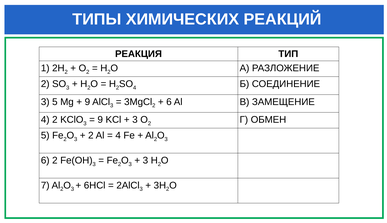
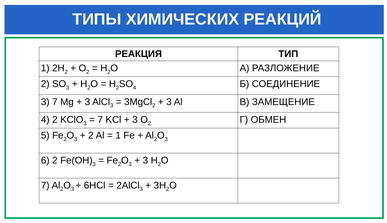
3 5: 5 -> 7 (55, 102)
9: 9 -> 3 (87, 102)
6: 6 -> 3 (169, 102)
9: 9 -> 7 (100, 120)
4: 4 -> 1 (118, 136)
